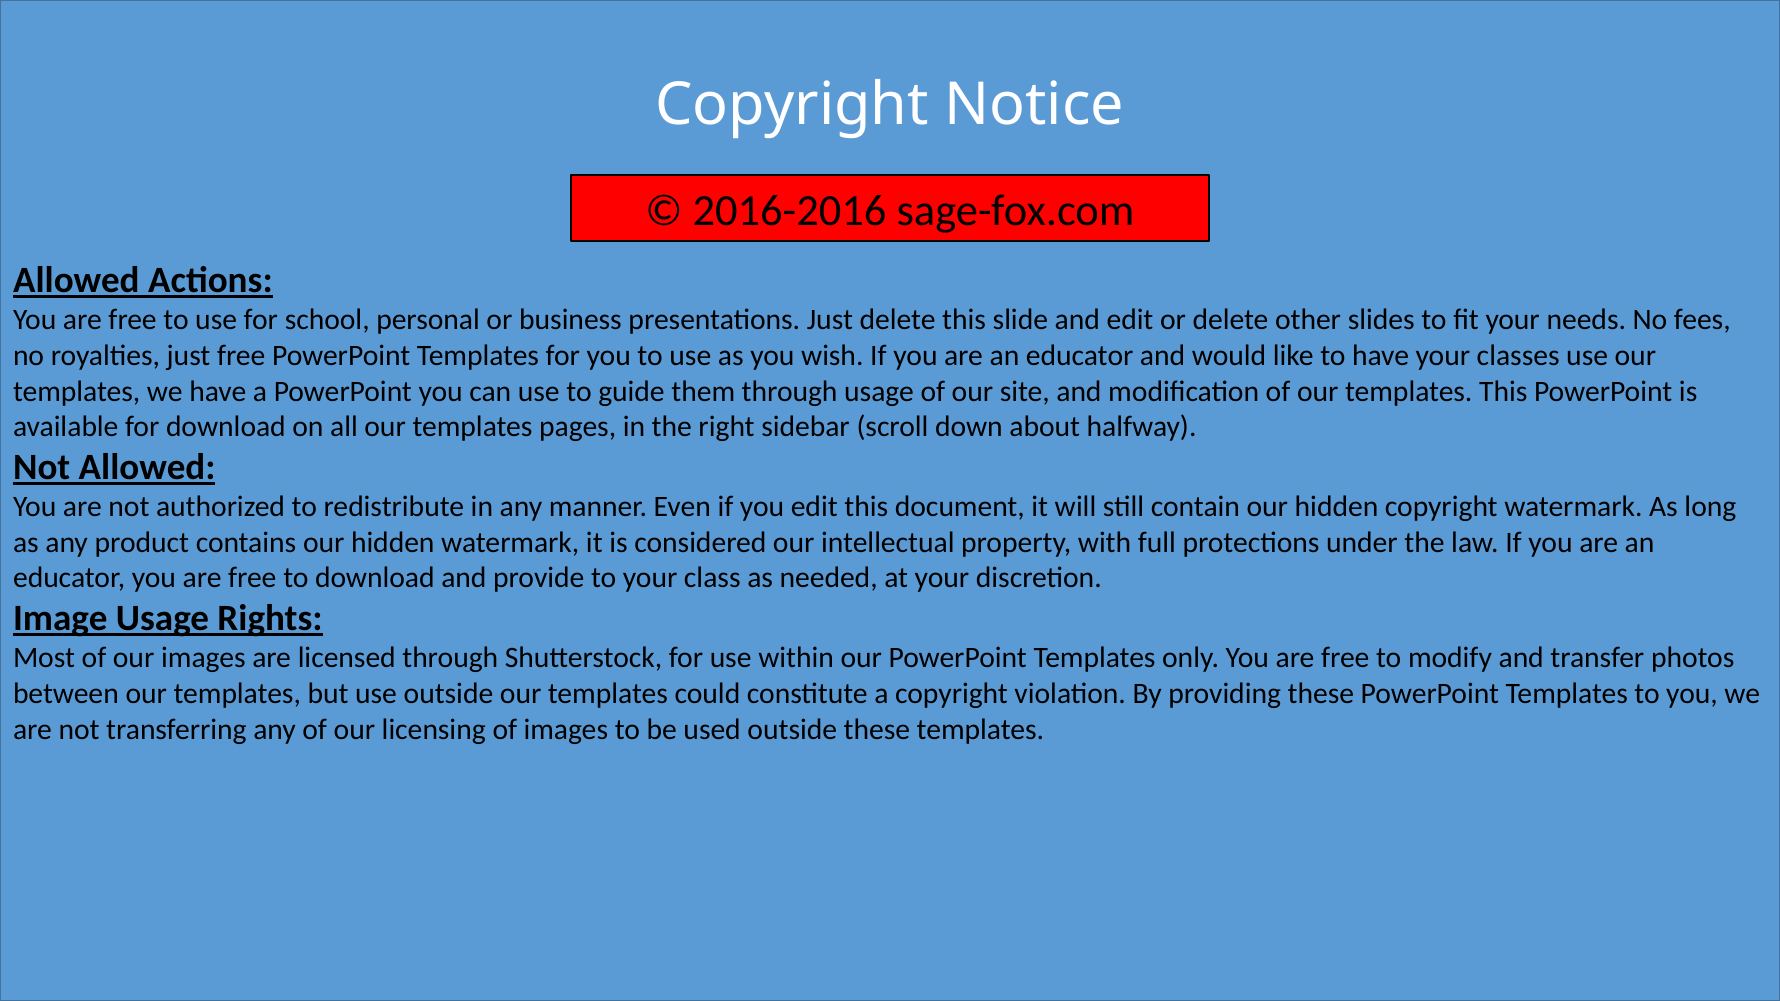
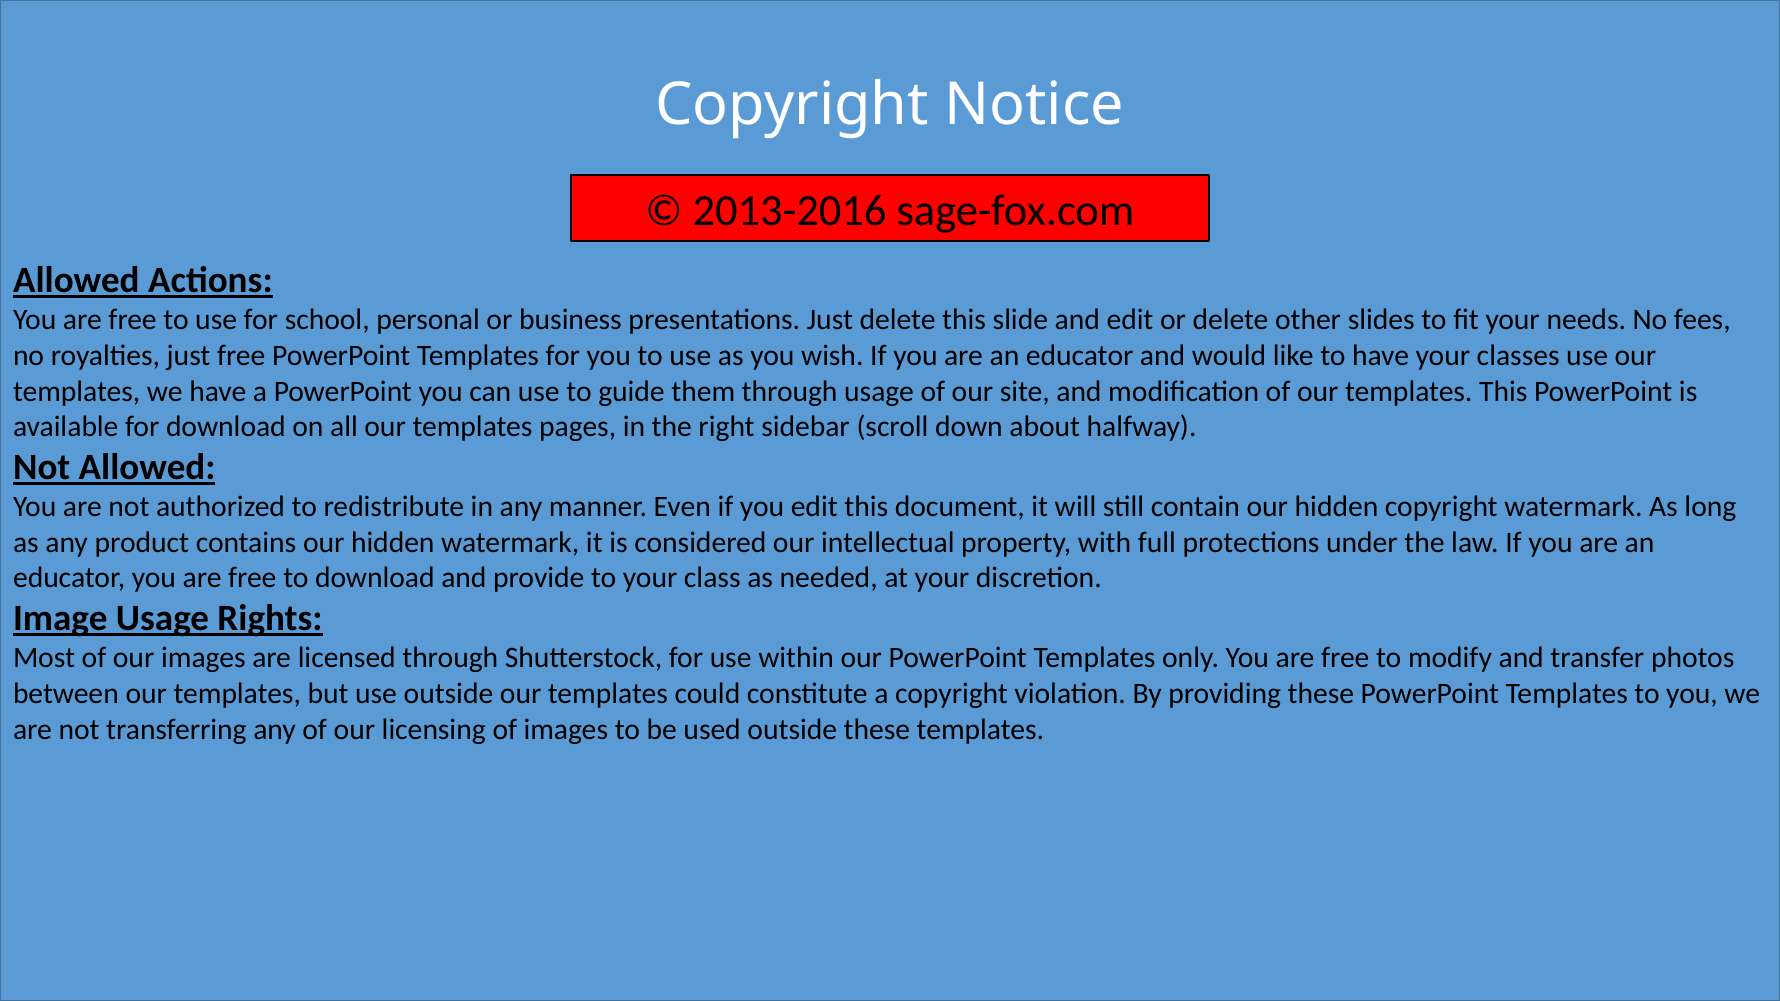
2016-2016: 2016-2016 -> 2013-2016 (790, 211)
